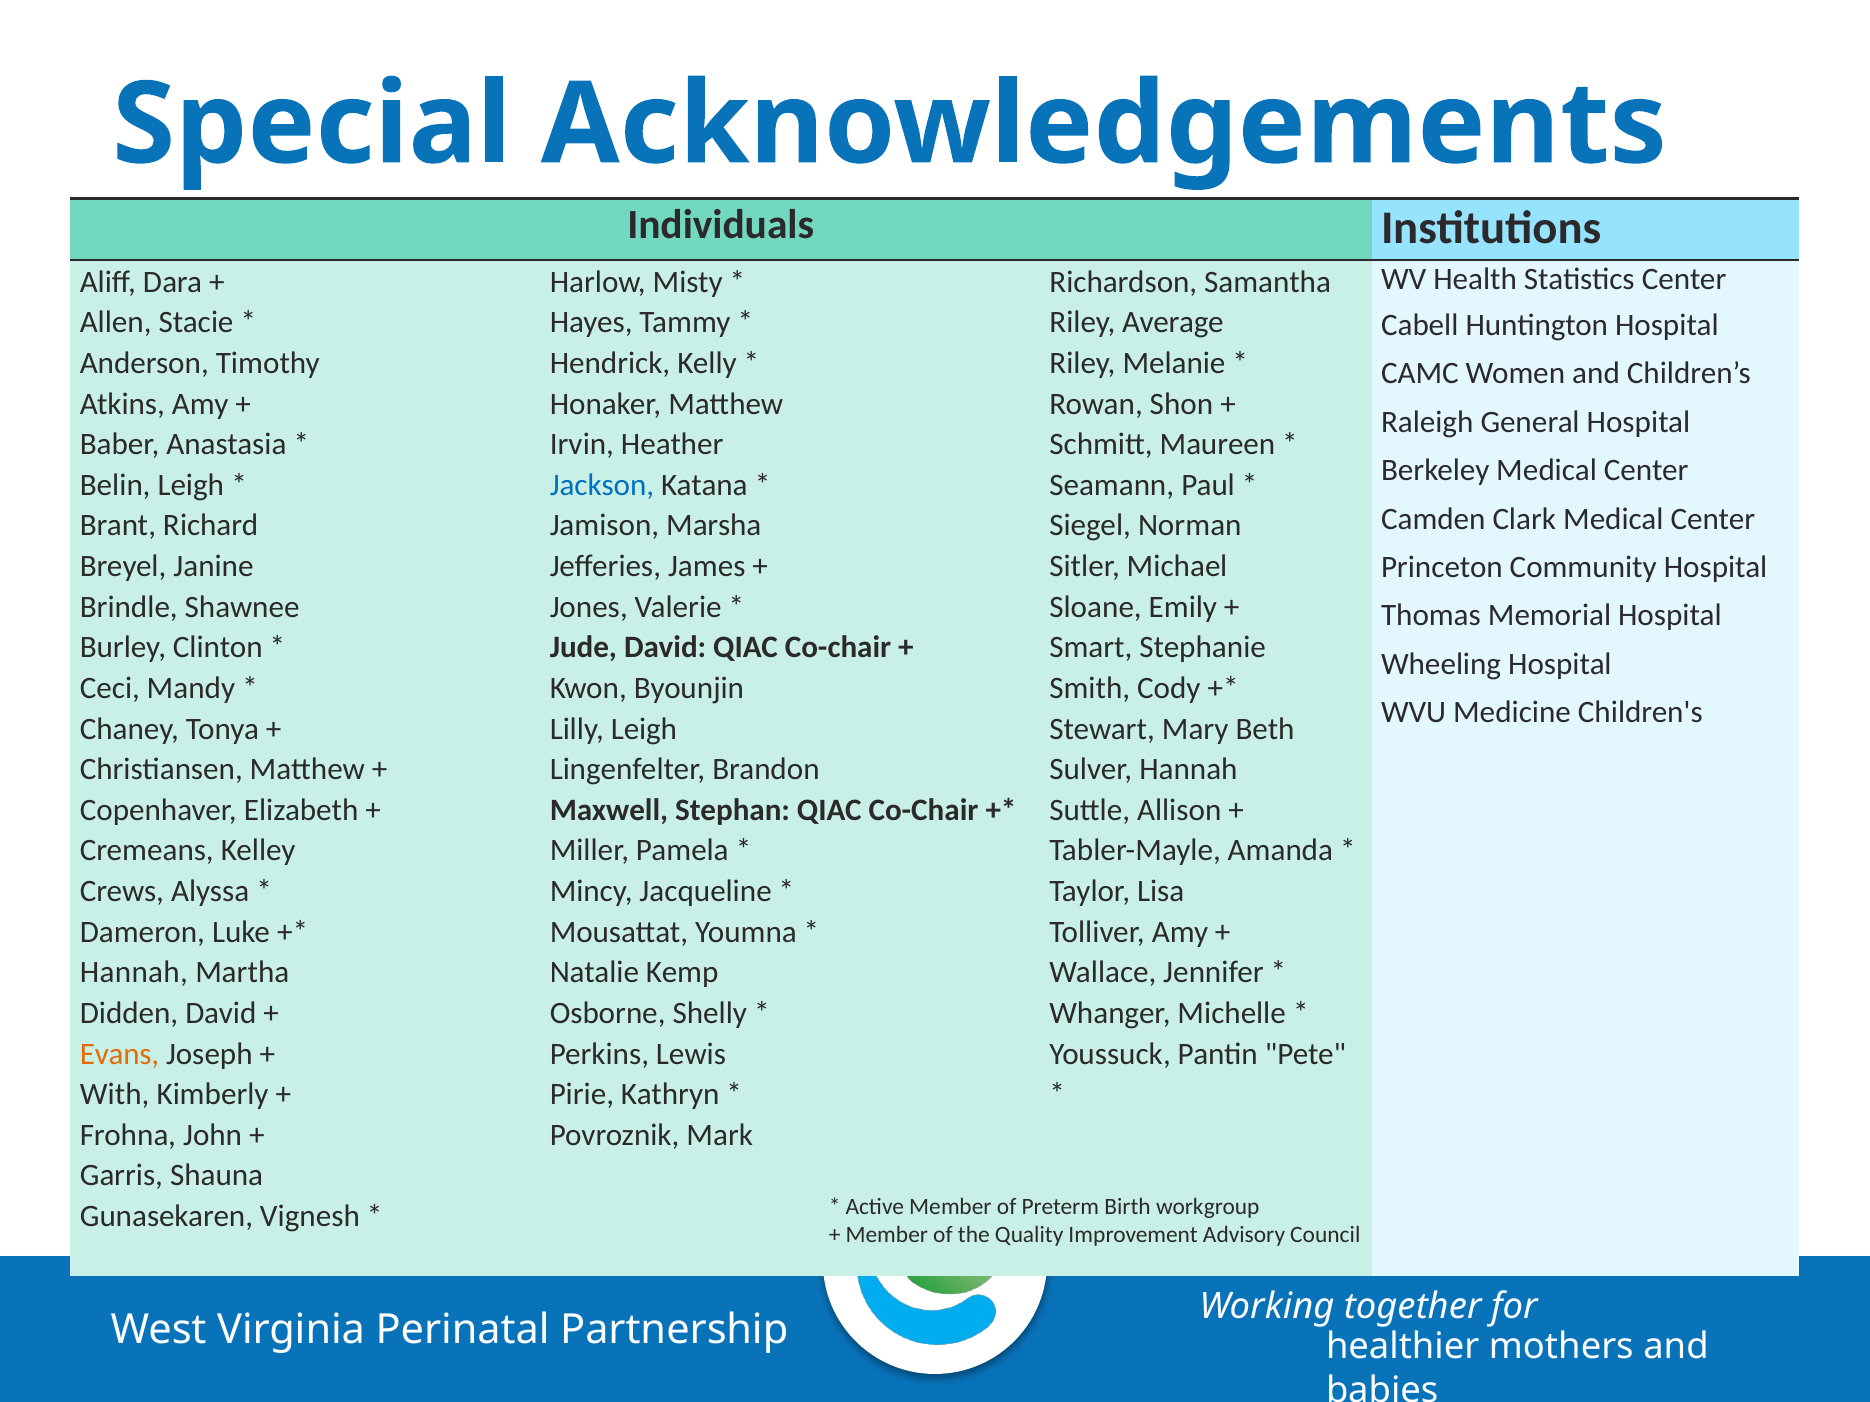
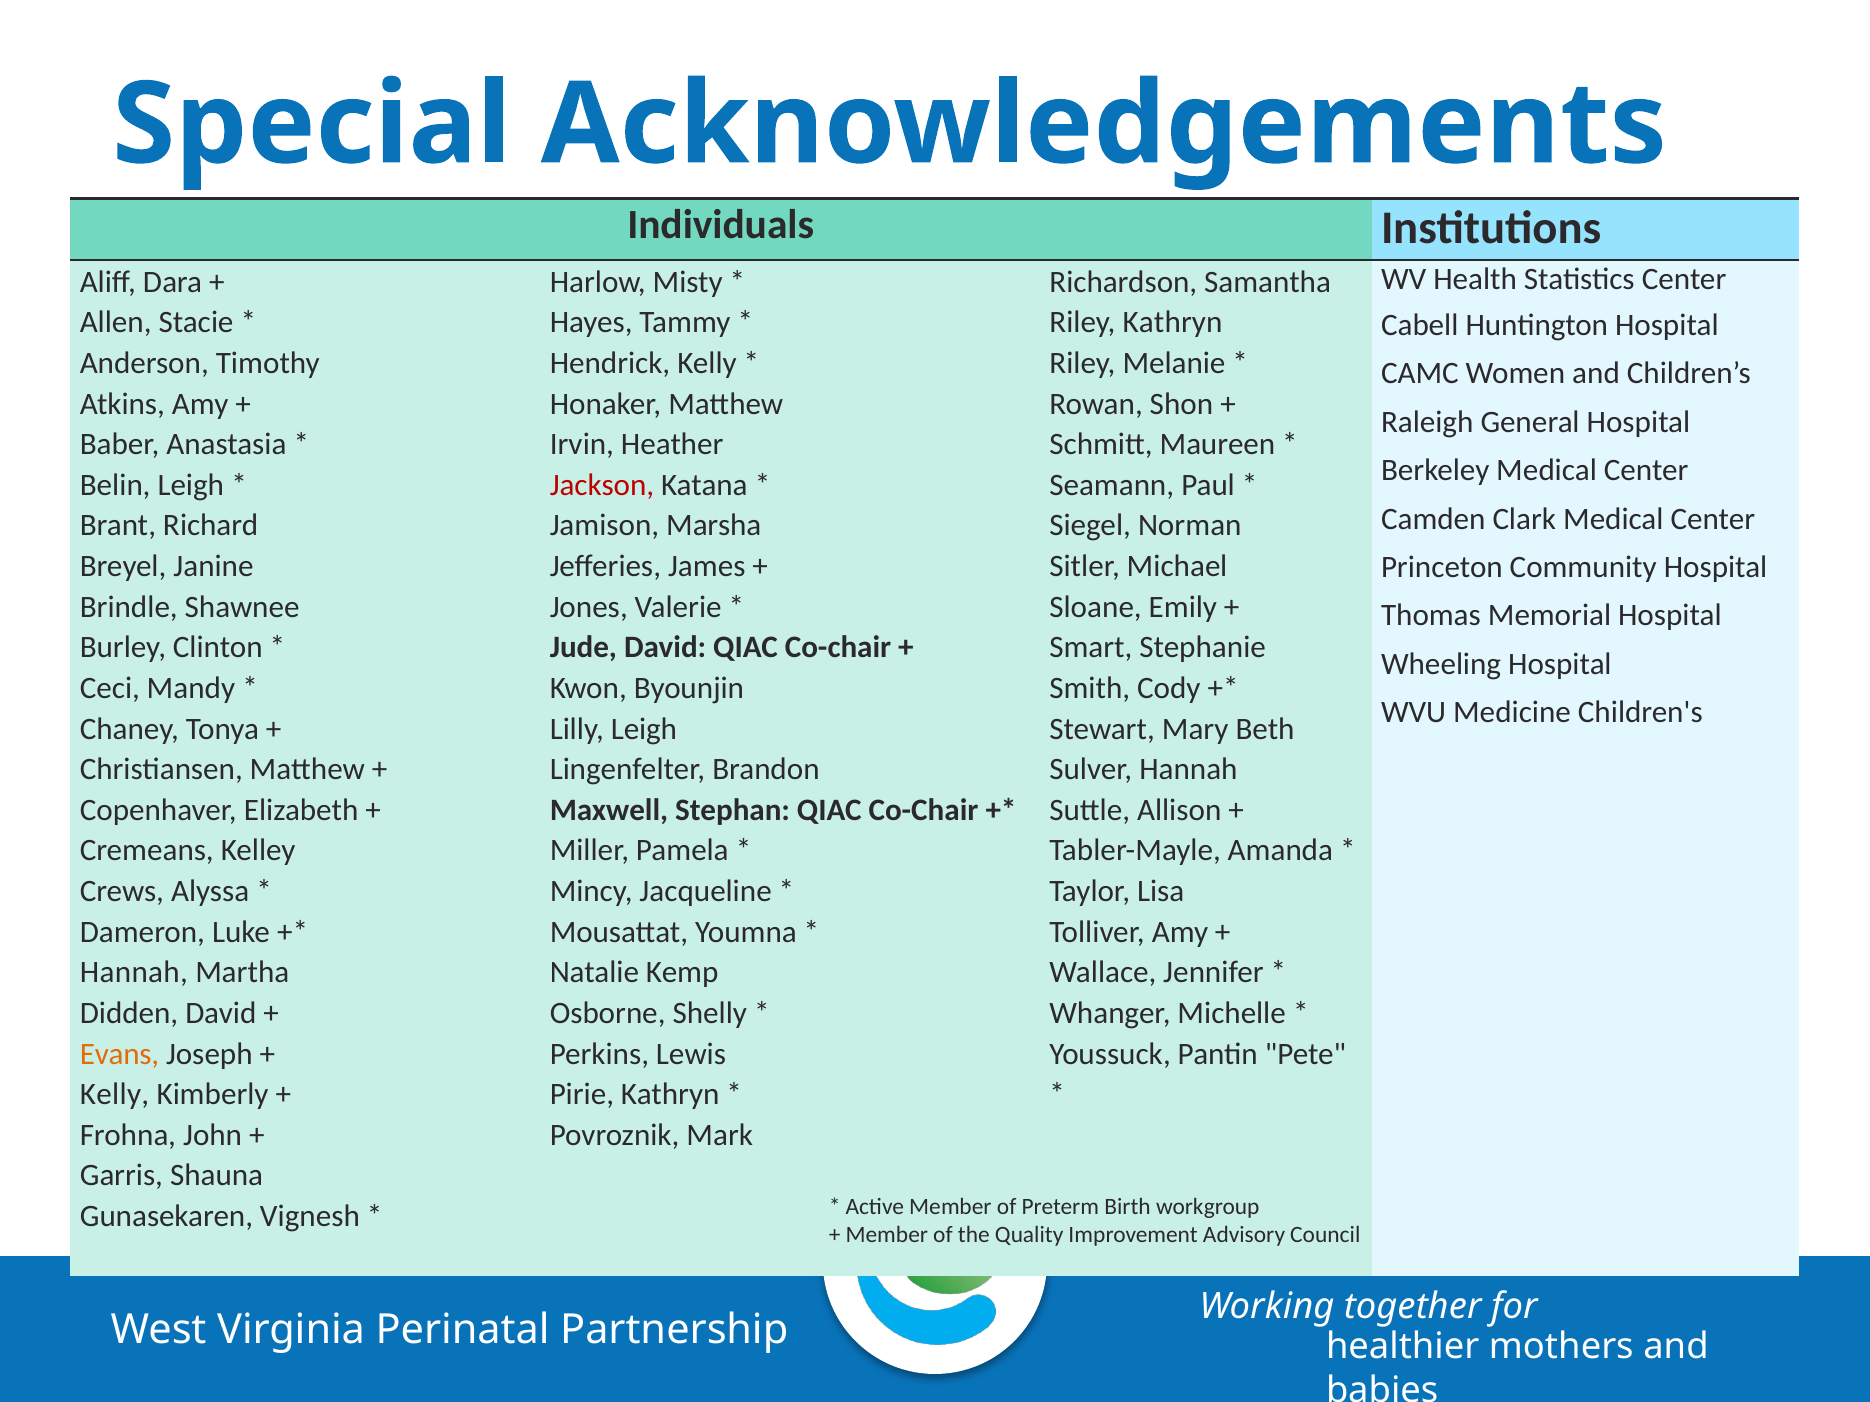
Riley Average: Average -> Kathryn (1173, 323)
Jackson colour: blue -> red (602, 485)
With: With -> Kelly (115, 1095)
